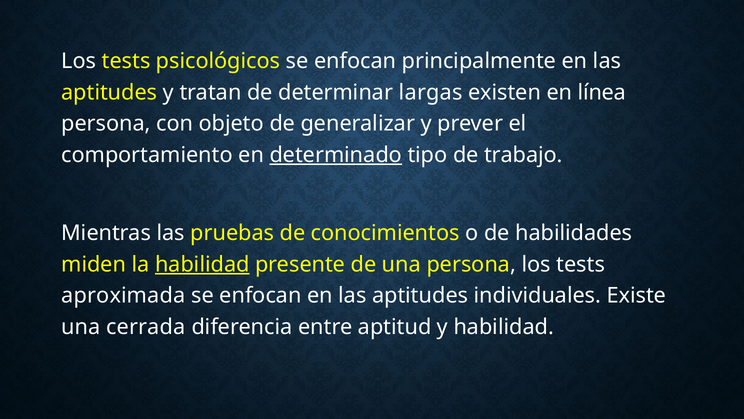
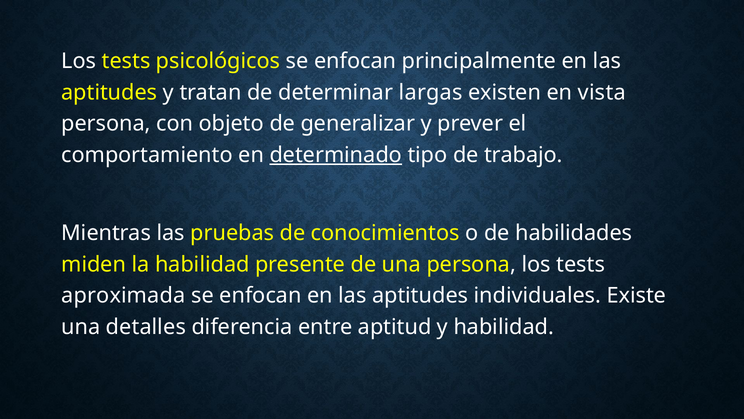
línea: línea -> vista (602, 92)
habilidad underline: present -> none (202, 264)
cerrada: cerrada -> detalles (146, 327)
